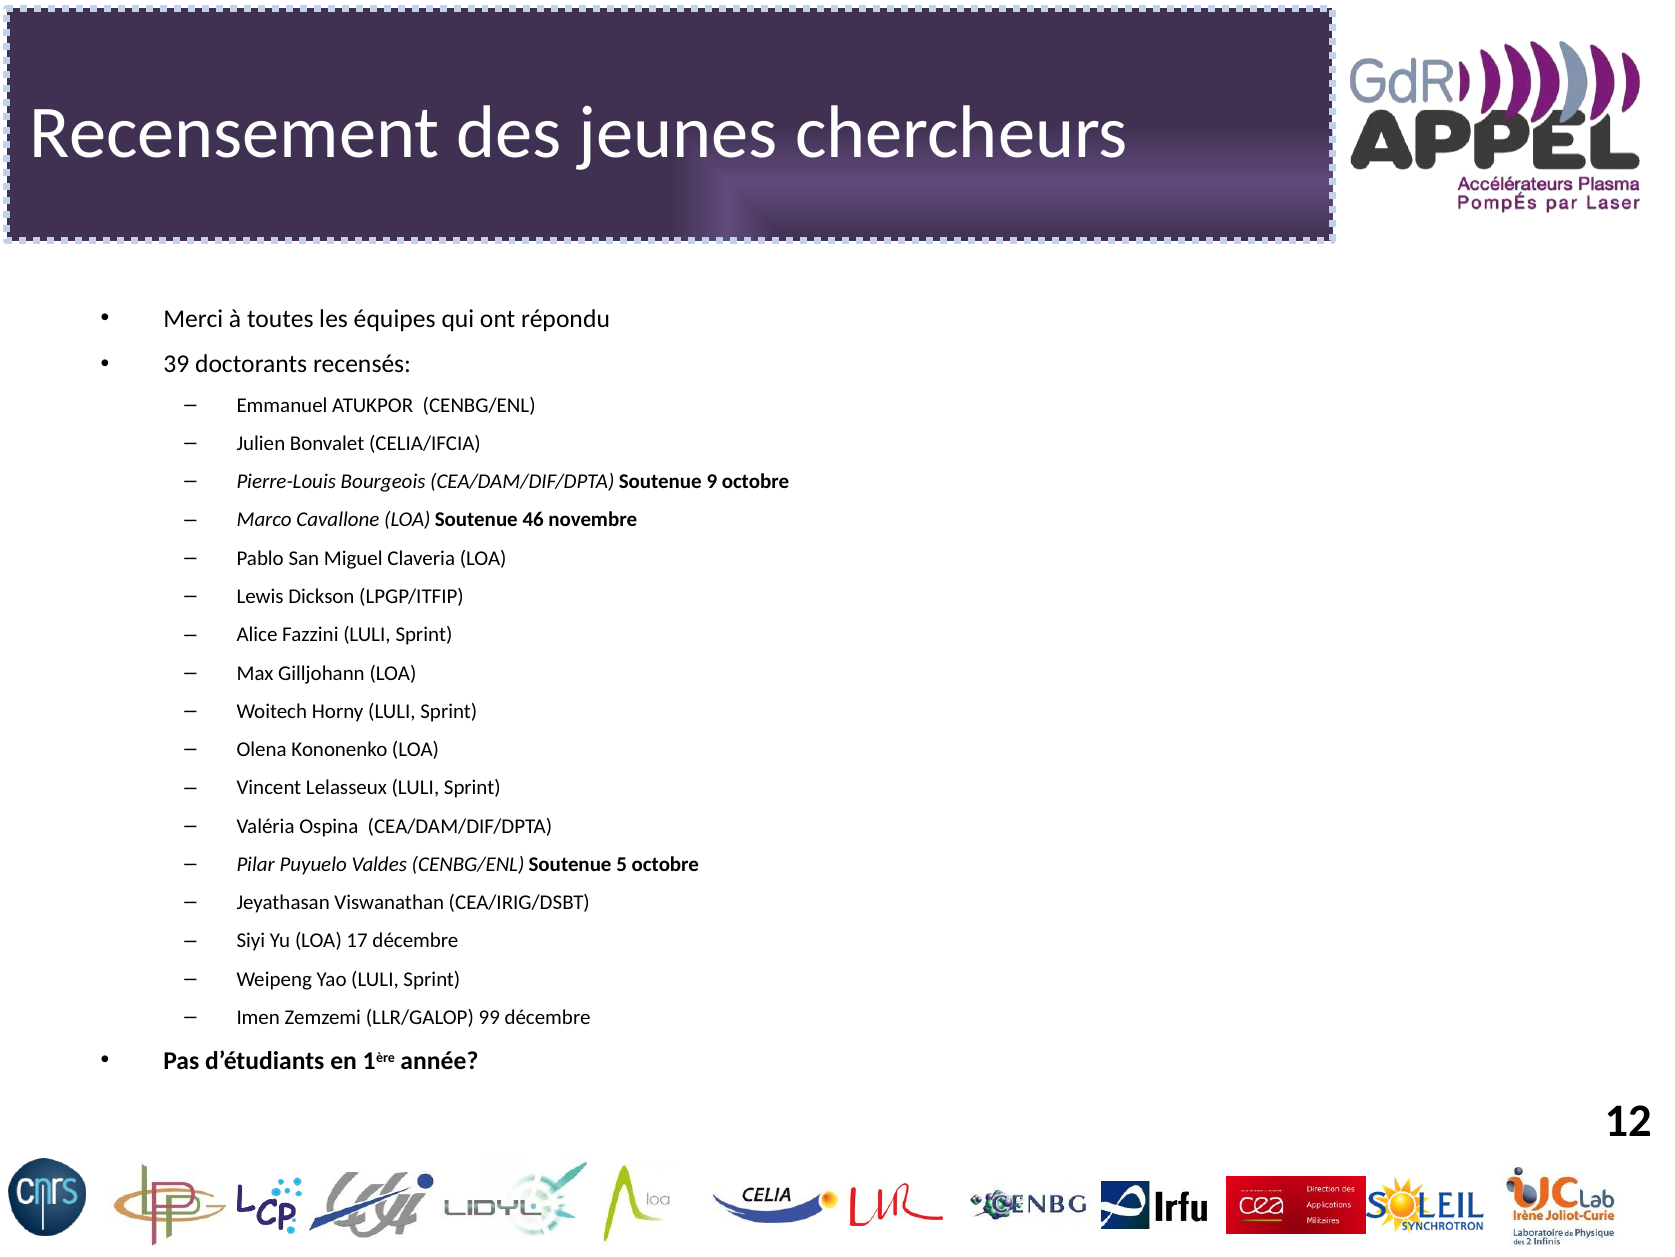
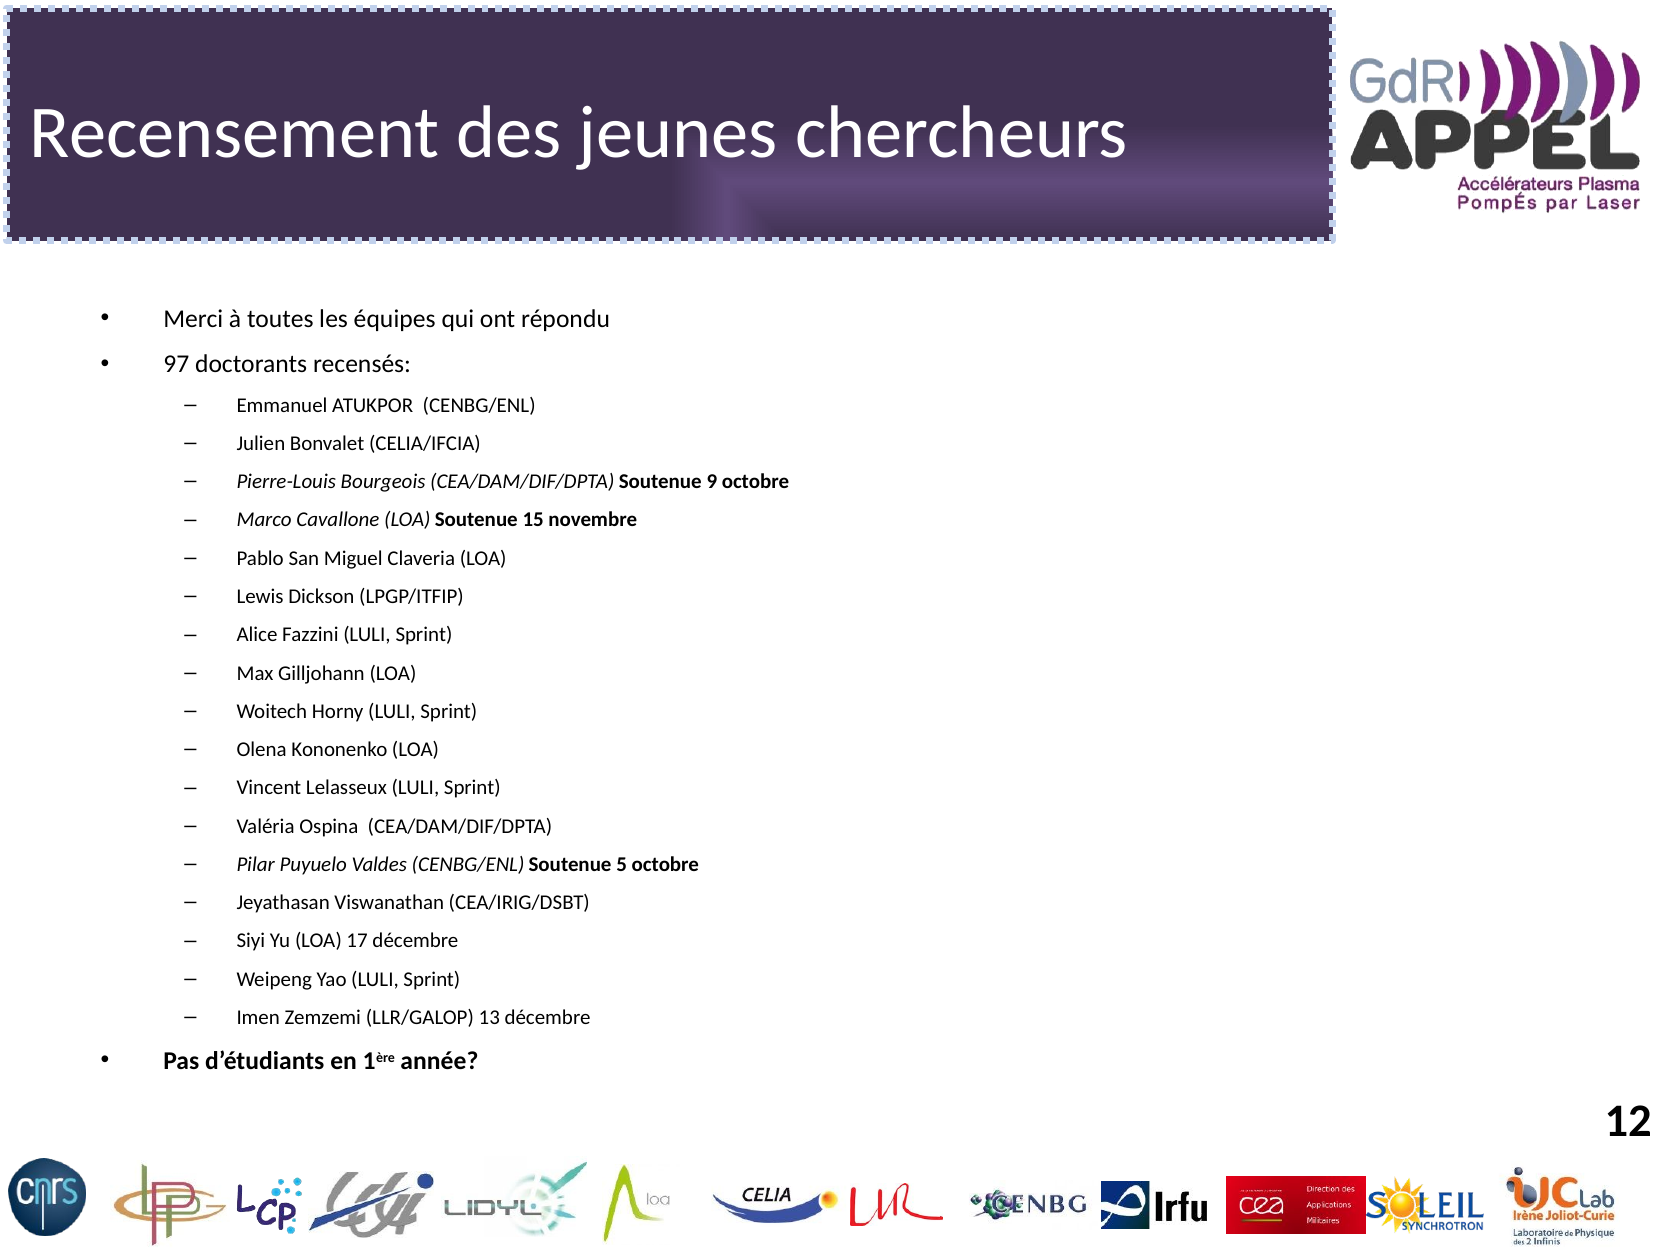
39: 39 -> 97 (176, 364)
46: 46 -> 15 (533, 520)
99: 99 -> 13 (489, 1017)
